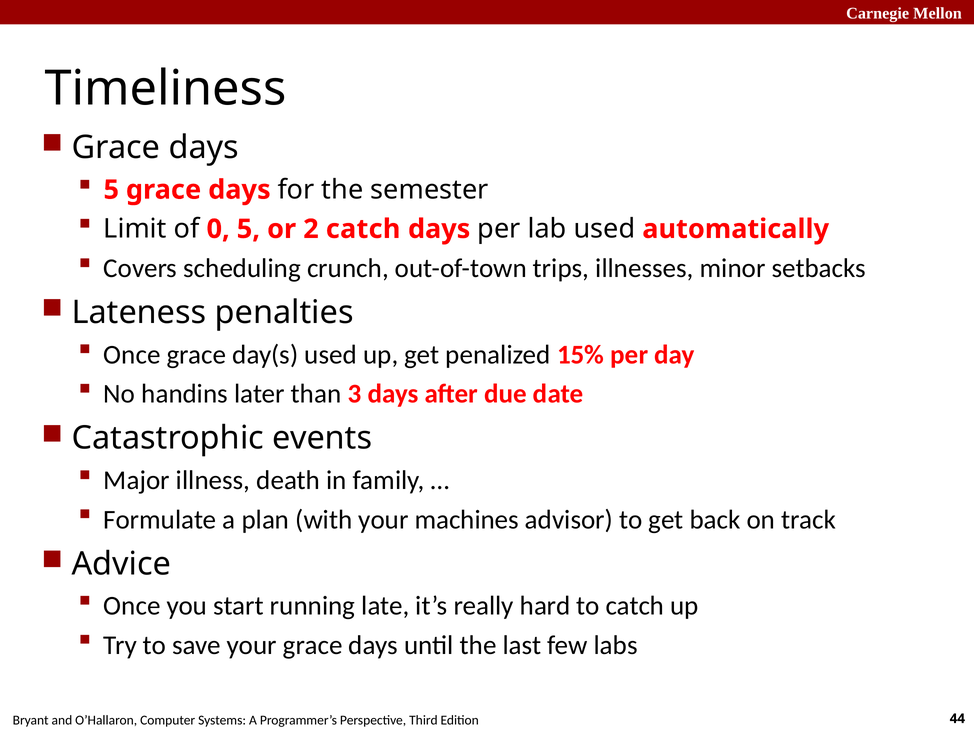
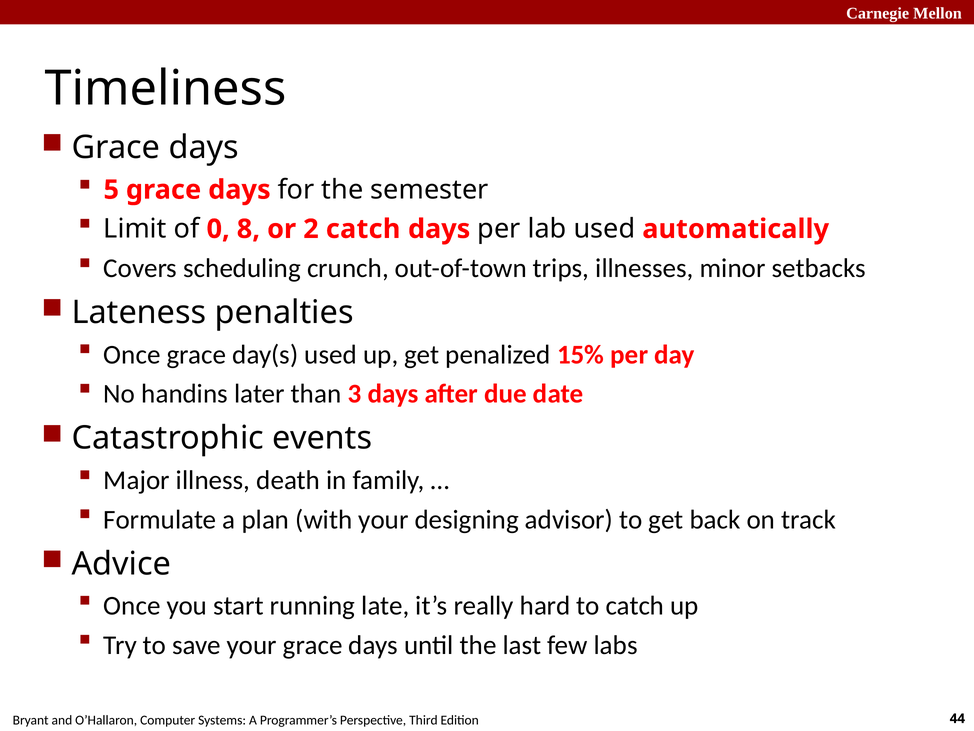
0 5: 5 -> 8 (248, 229)
machines: machines -> designing (467, 519)
